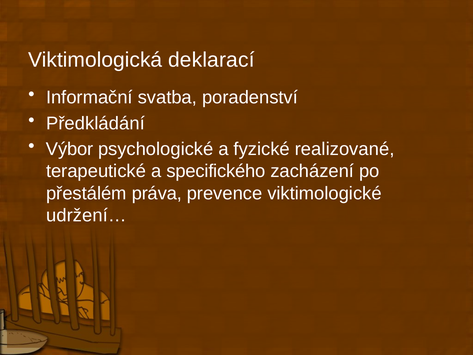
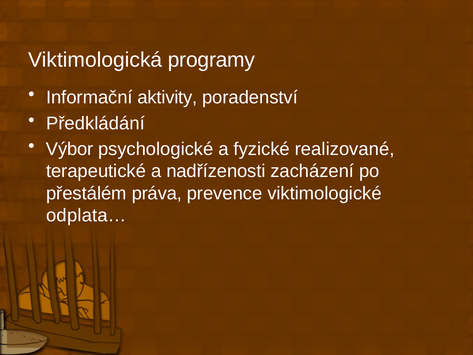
deklarací: deklarací -> programy (211, 60)
svatba: svatba -> aktivity (167, 97)
specifického: specifického -> nadřízenosti (216, 171)
udržení…: udržení… -> odplata… (86, 215)
